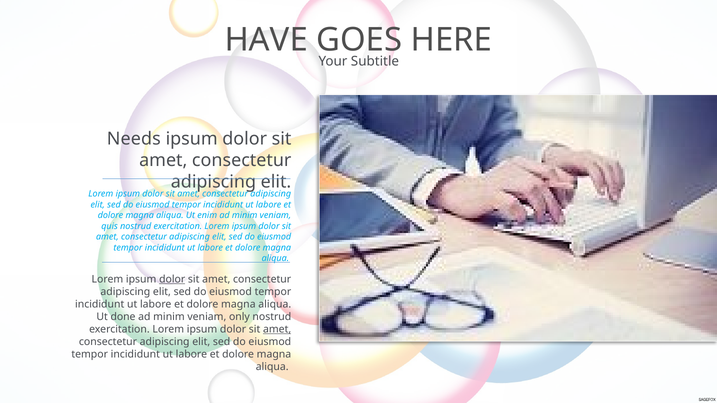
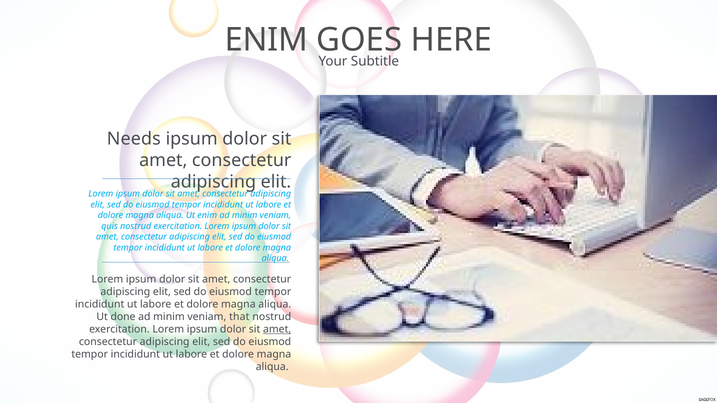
HAVE: HAVE -> ENIM (266, 40)
dolor underline: present -> none (172, 279)
only: only -> that (239, 317)
